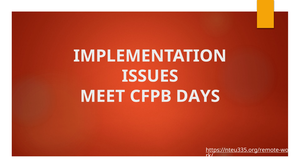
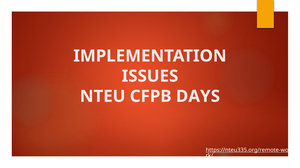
MEET: MEET -> NTEU (103, 97)
